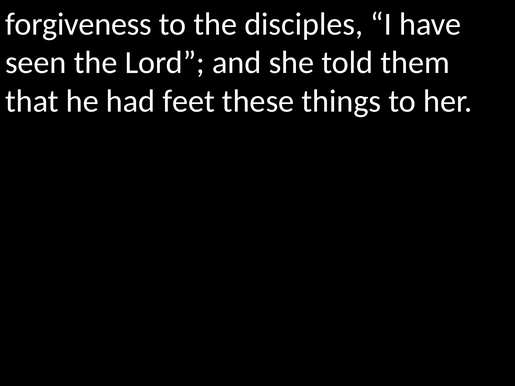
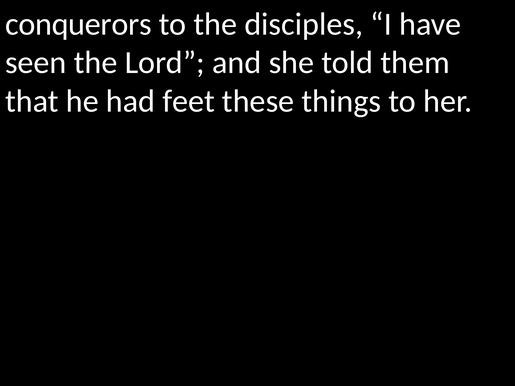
forgiveness: forgiveness -> conquerors (78, 24)
